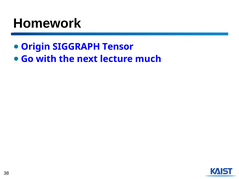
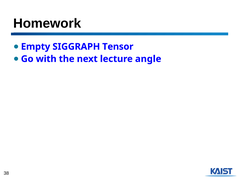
Origin: Origin -> Empty (36, 47)
much: much -> angle (148, 59)
